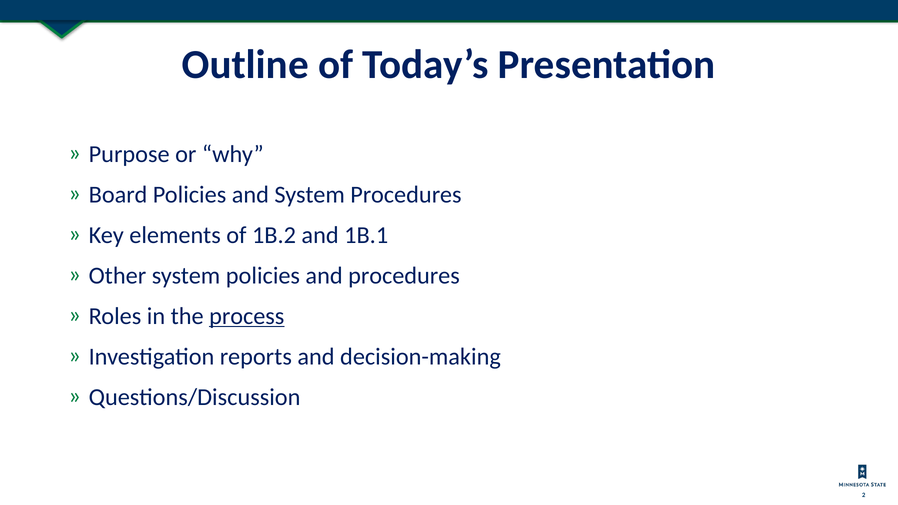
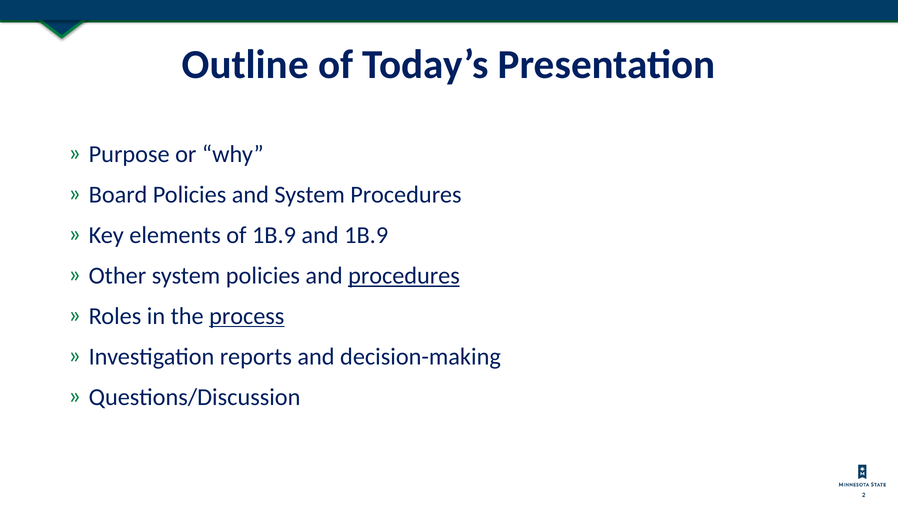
of 1B.2: 1B.2 -> 1B.9 (274, 235)
and 1B.1: 1B.1 -> 1B.9 (366, 235)
procedures underline: none -> present (404, 276)
